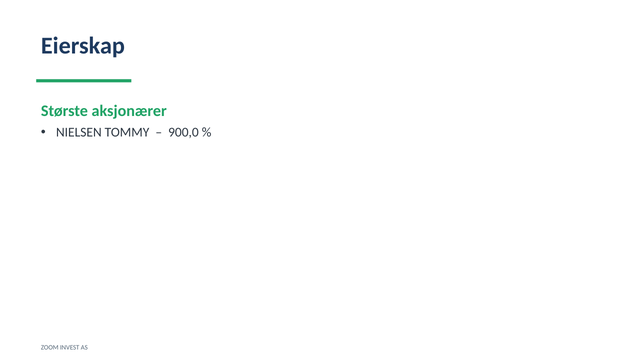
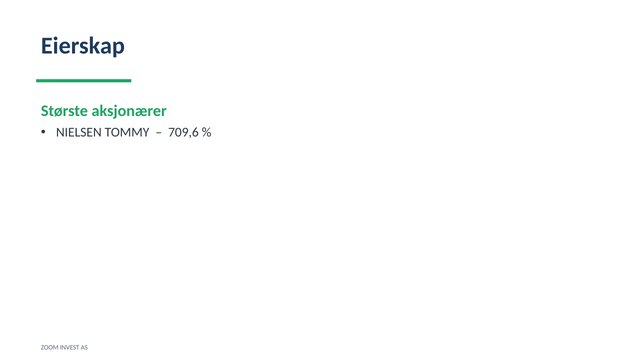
900,0: 900,0 -> 709,6 (183, 132)
